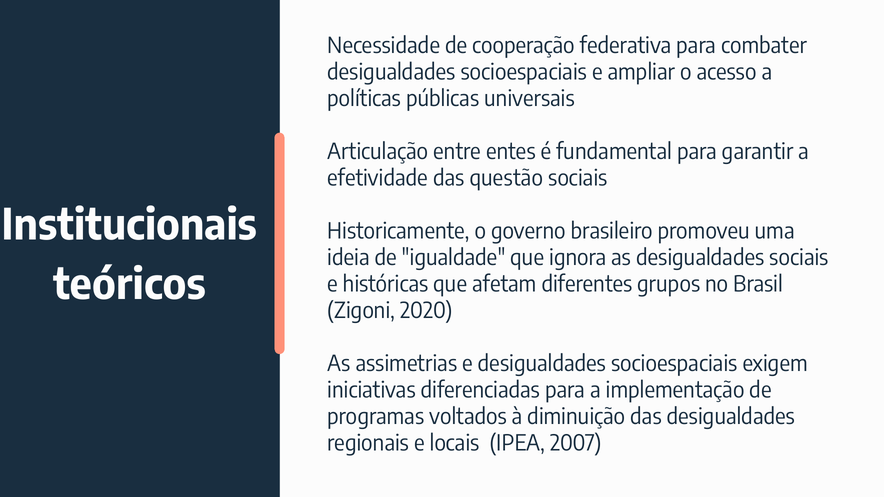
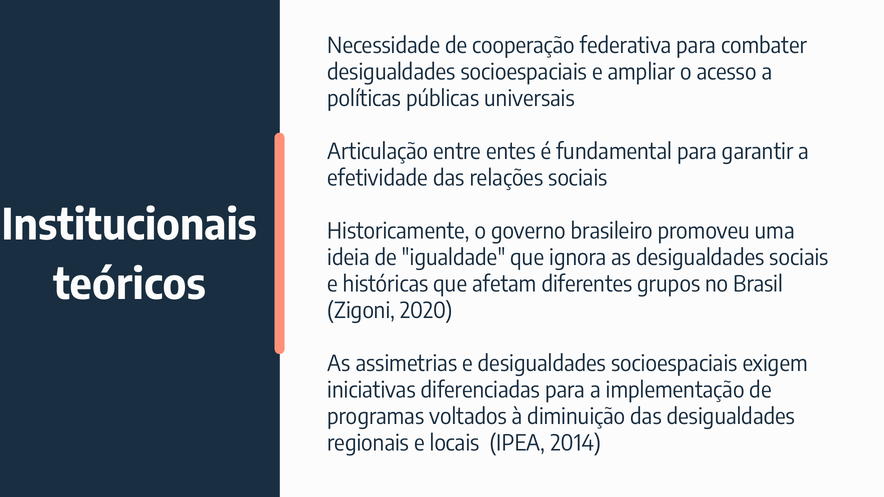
questão: questão -> relações (506, 179)
2007: 2007 -> 2014 (576, 444)
